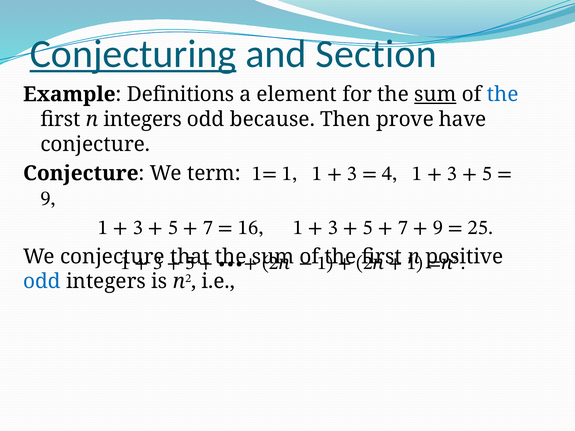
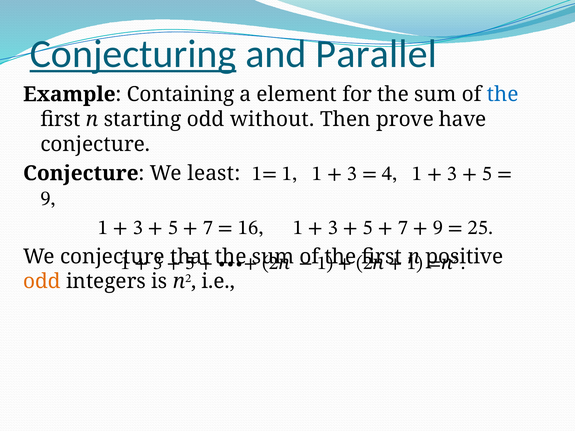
Section: Section -> Parallel (376, 54)
Definitions: Definitions -> Containing (181, 94)
sum underline: present -> none (435, 94)
n integers: integers -> starting (143, 119)
because: because -> without (272, 119)
term: term -> least (214, 173)
odd colour: blue -> orange (42, 282)
